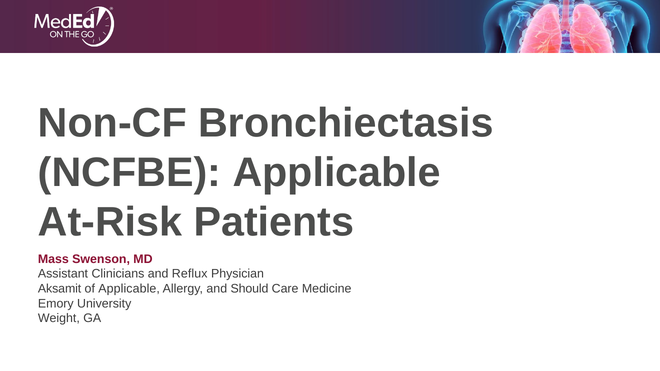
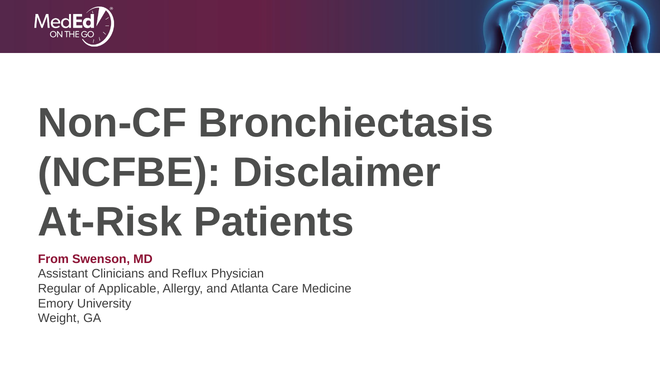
NCFBE Applicable: Applicable -> Disclaimer (337, 173)
Mass: Mass -> From (53, 259)
Aksamit: Aksamit -> Regular (60, 289)
Should: Should -> Atlanta (249, 289)
